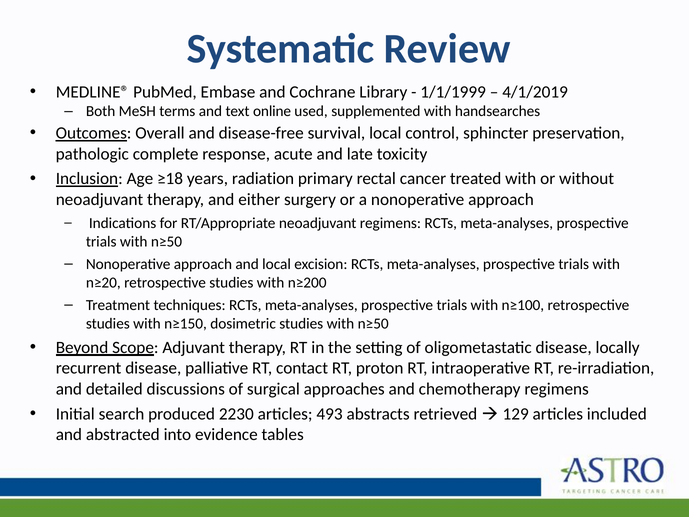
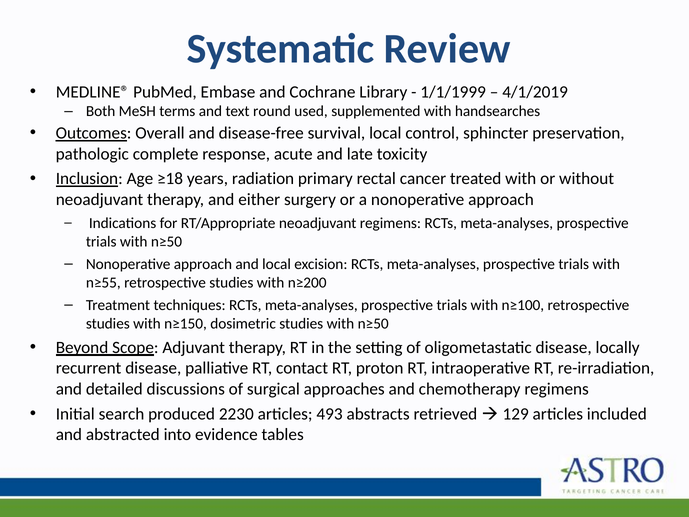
online: online -> round (272, 111)
n≥20: n≥20 -> n≥55 (103, 282)
